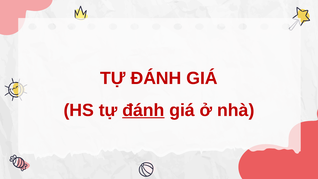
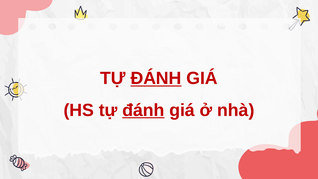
ĐÁNH underline: none -> present (156, 78)
